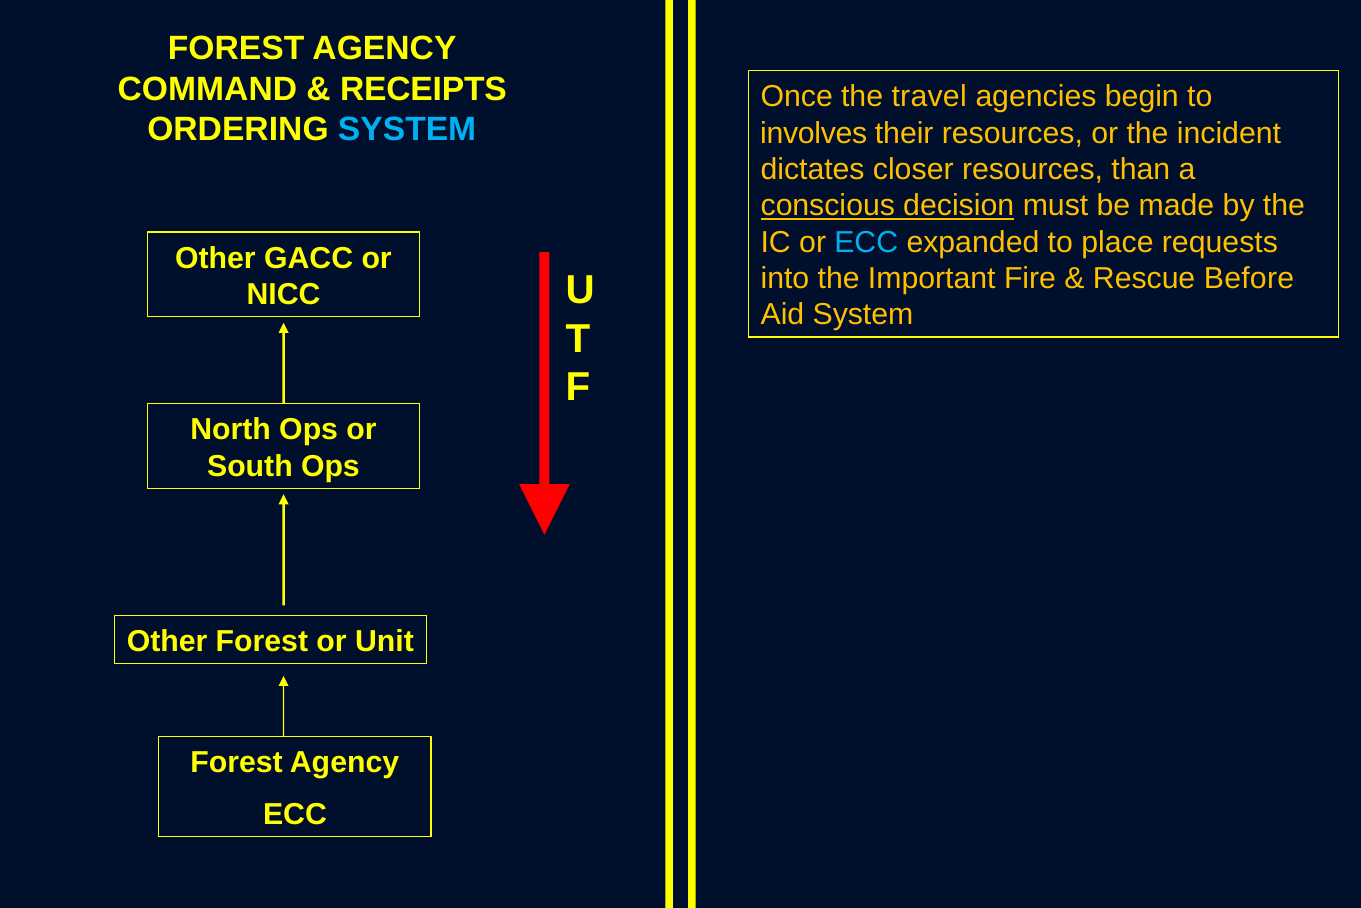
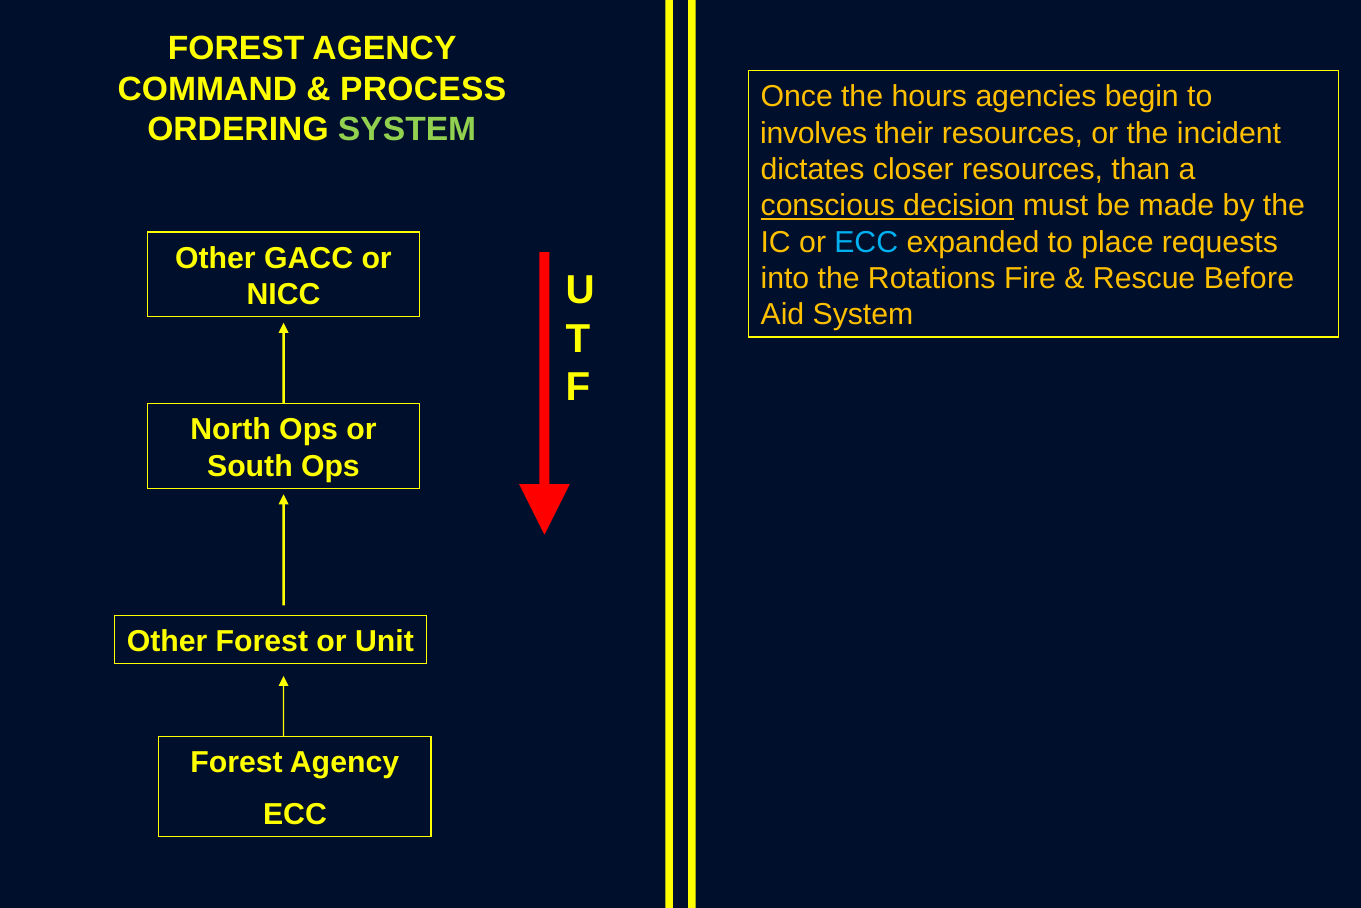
RECEIPTS: RECEIPTS -> PROCESS (423, 89)
travel: travel -> hours (929, 97)
SYSTEM colour: light blue -> light green (407, 129)
Important: Important -> Rotations (932, 278)
